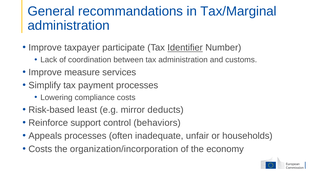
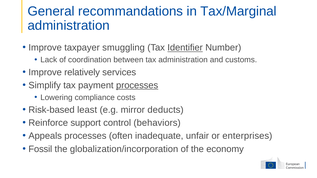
participate: participate -> smuggling (124, 48)
measure: measure -> relatively (82, 72)
processes underline: none -> present (137, 85)
households: households -> enterprises (247, 136)
Costs: Costs -> Fossil (40, 149)
organization/incorporation: organization/incorporation -> globalization/incorporation (124, 149)
